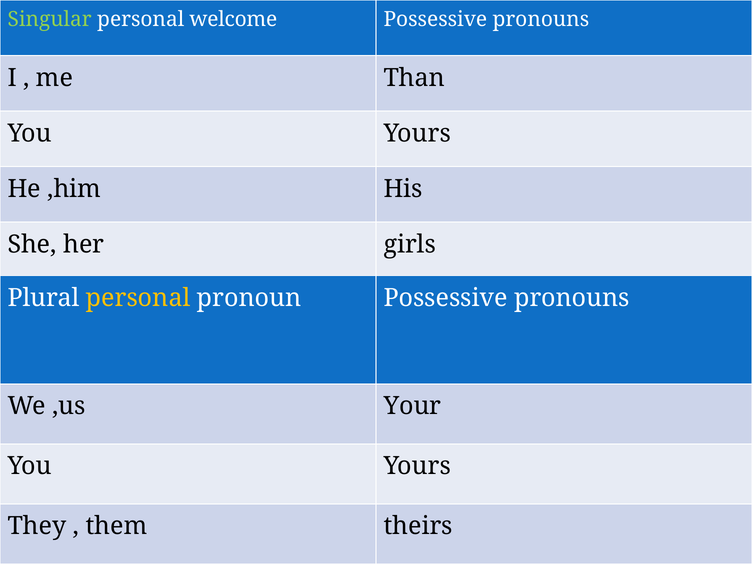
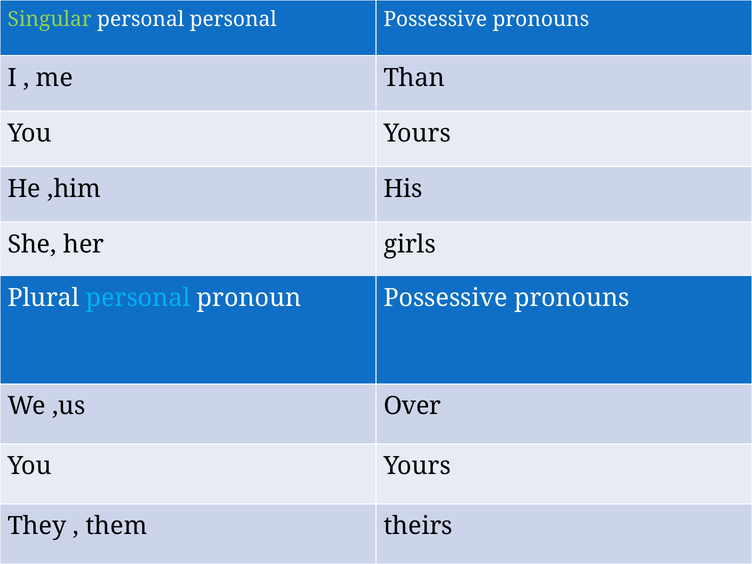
personal welcome: welcome -> personal (233, 19)
personal colour: yellow -> light blue (138, 298)
Your: Your -> Over (412, 406)
